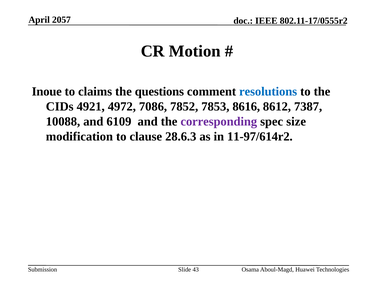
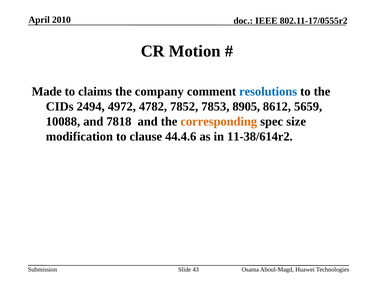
2057: 2057 -> 2010 (61, 20)
Inoue: Inoue -> Made (47, 91)
questions: questions -> company (159, 91)
4921: 4921 -> 2494 (91, 106)
7086: 7086 -> 4782 (153, 106)
8616: 8616 -> 8905 (246, 106)
7387: 7387 -> 5659 (308, 106)
6109: 6109 -> 7818 (119, 121)
corresponding colour: purple -> orange (219, 121)
28.6.3: 28.6.3 -> 44.4.6 (181, 136)
11-97/614r2: 11-97/614r2 -> 11-38/614r2 (260, 136)
